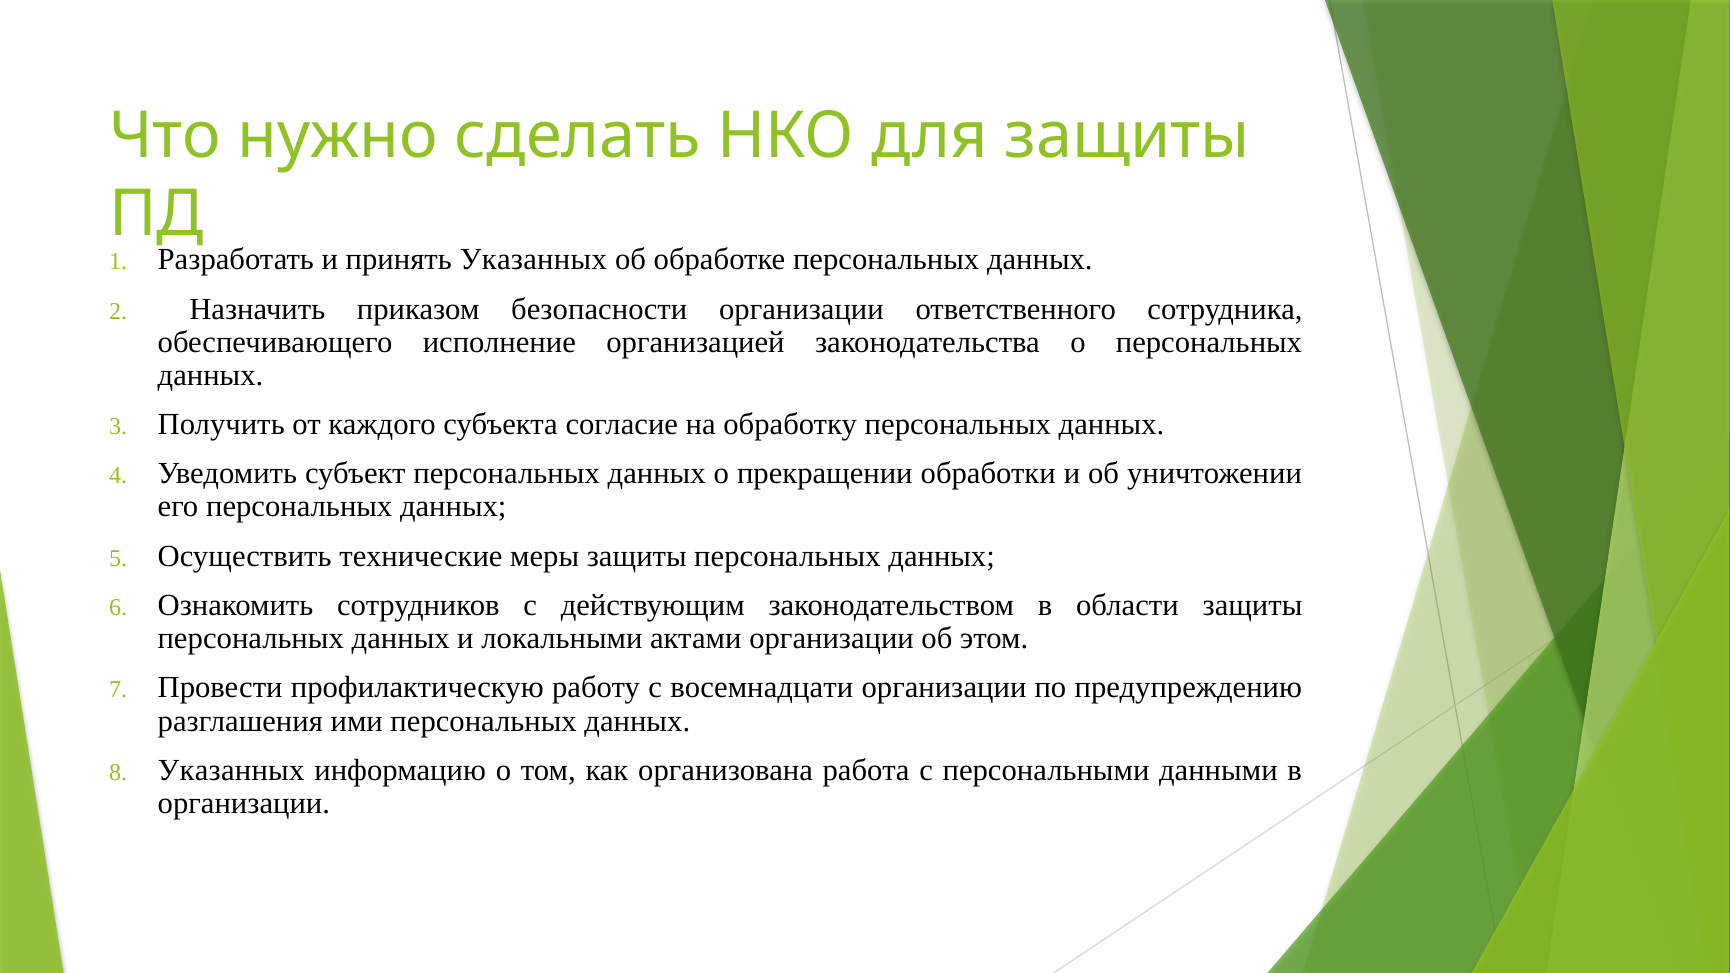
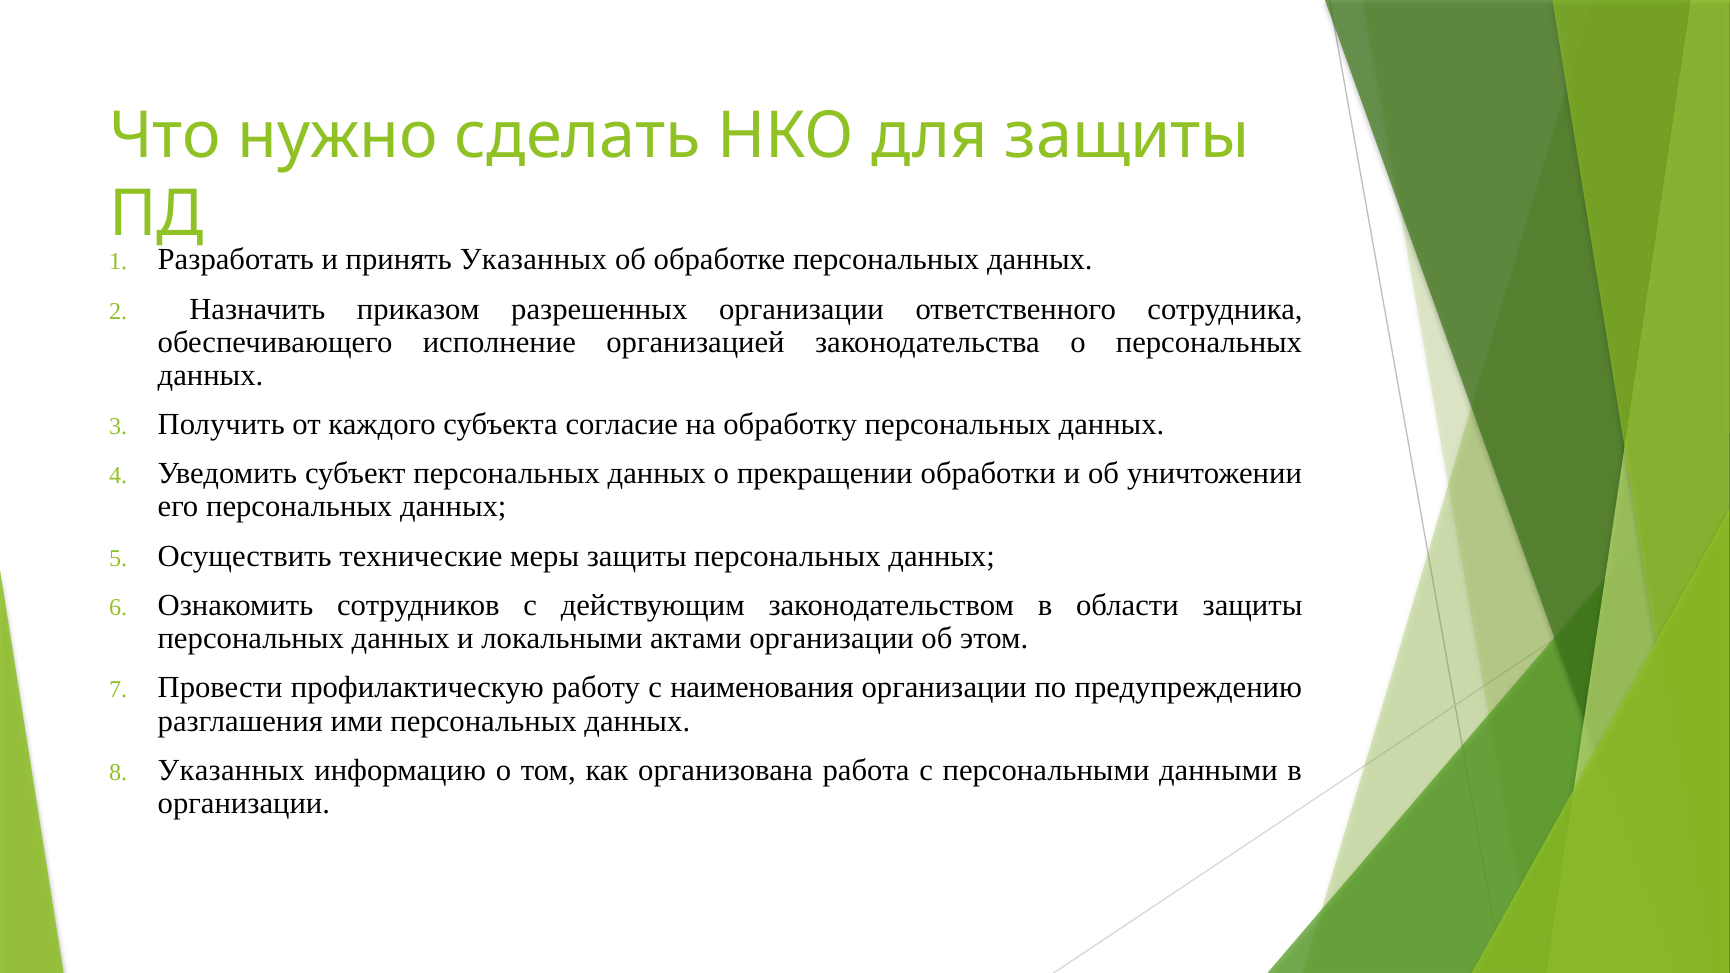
безопасности: безопасности -> разрешенных (599, 309)
восемнадцати: восемнадцати -> наименования (762, 688)
